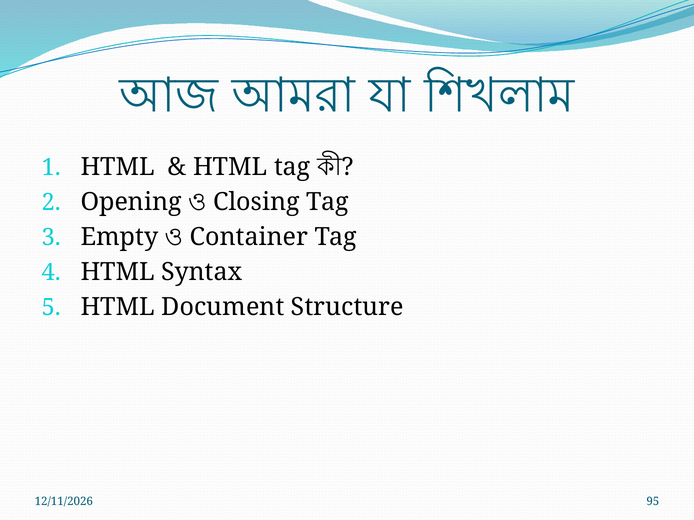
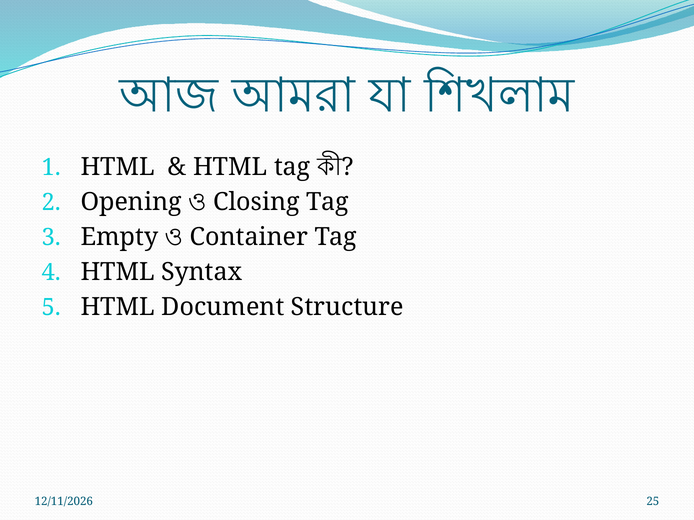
95: 95 -> 25 (653, 502)
